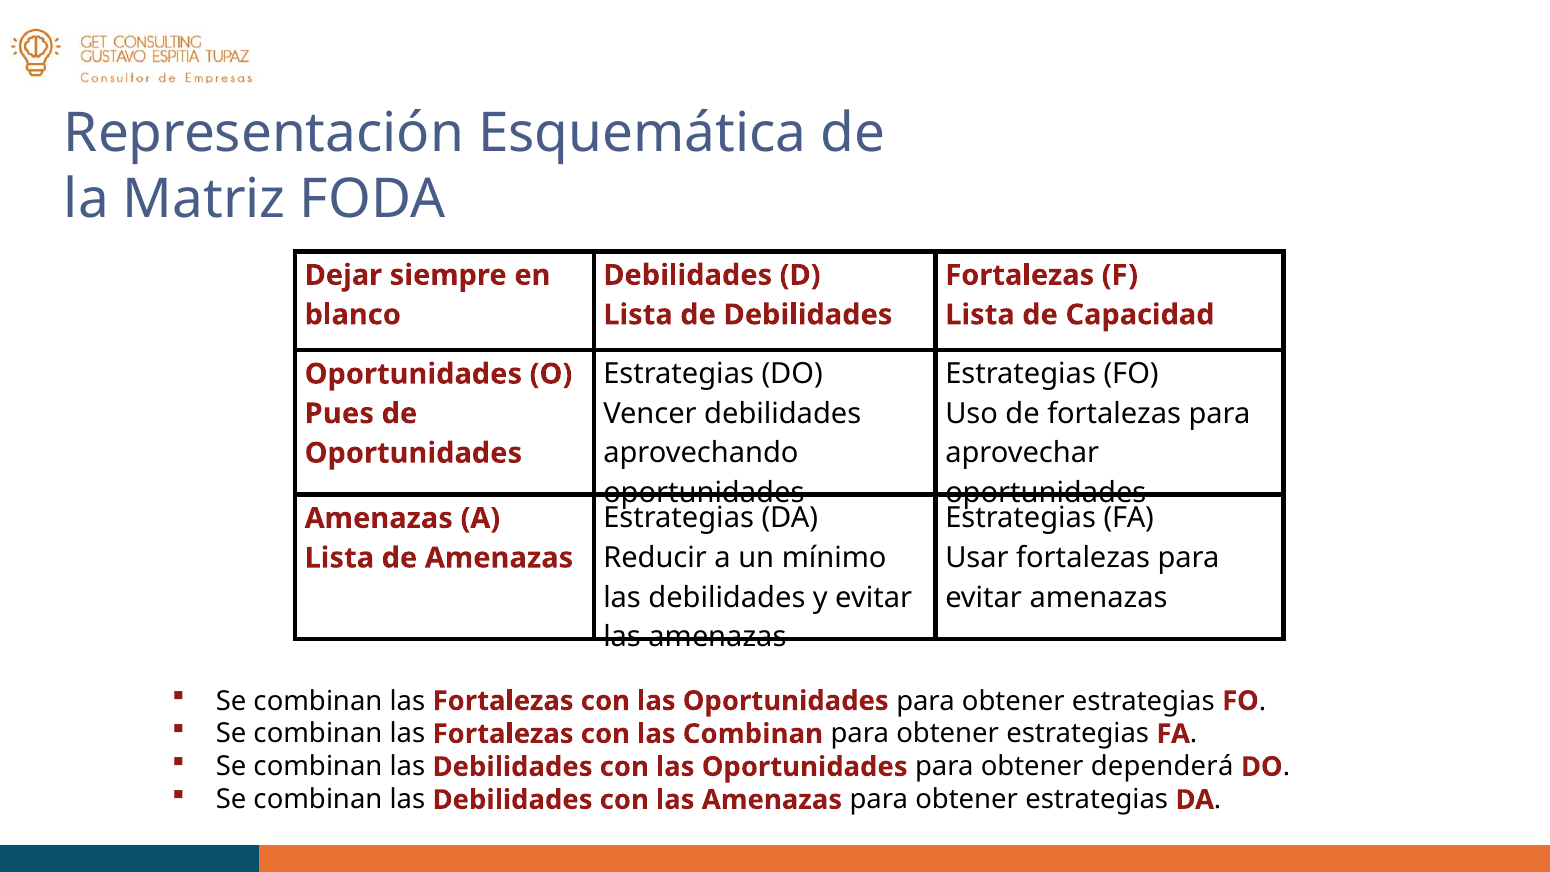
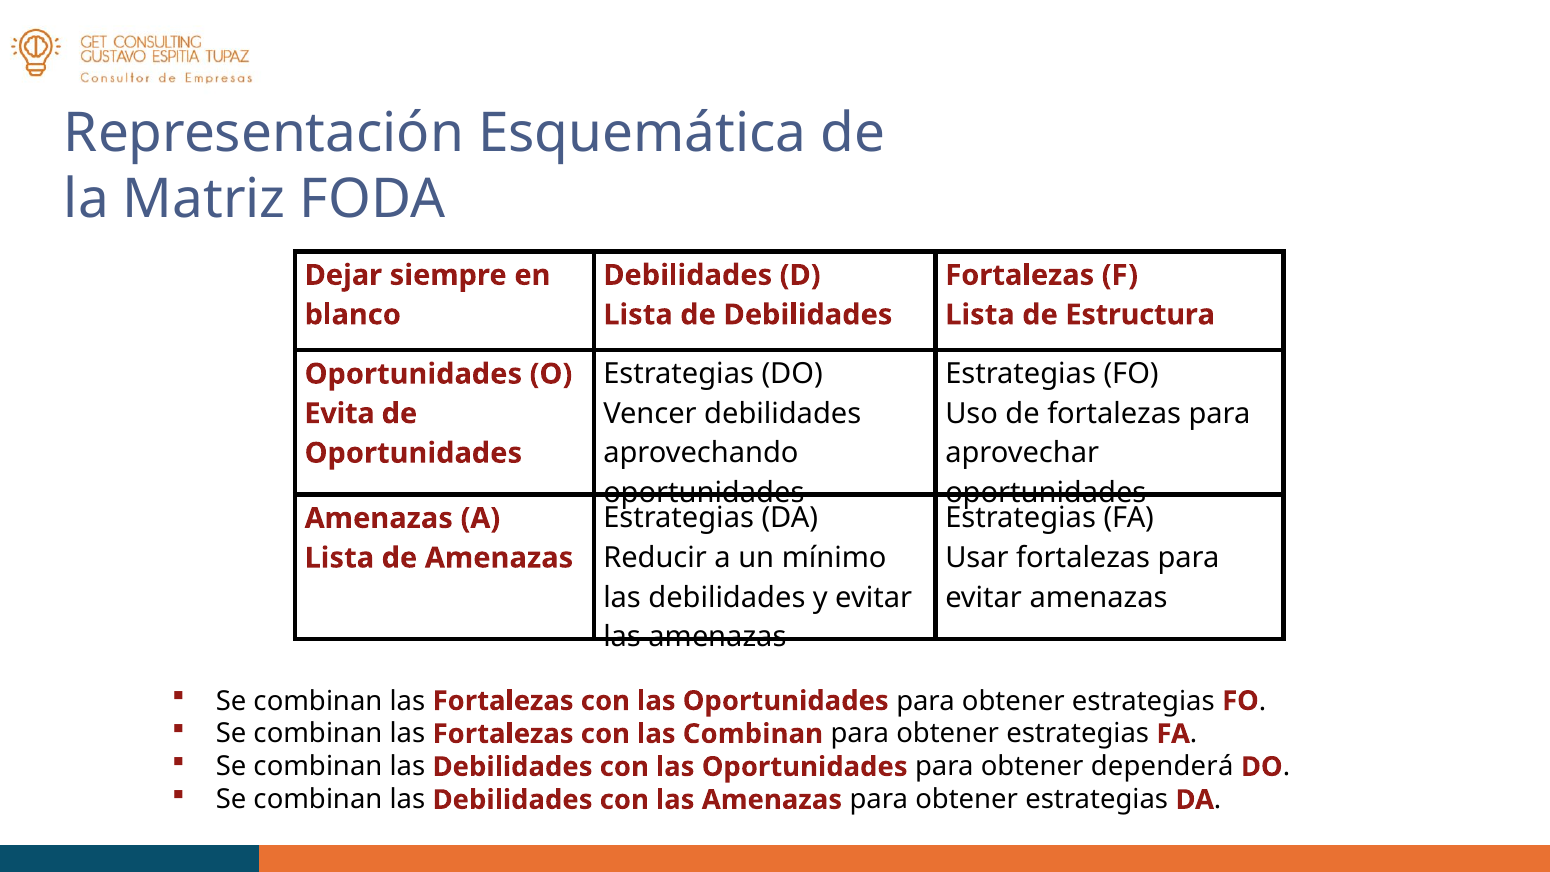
Capacidad: Capacidad -> Estructura (1140, 315)
Pues: Pues -> Evita (340, 414)
